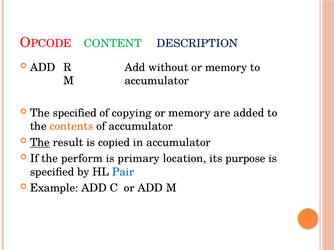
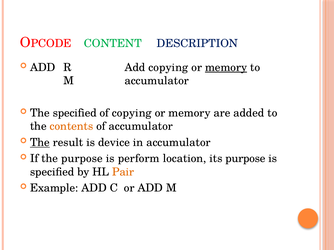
Add without: without -> copying (168, 68)
memory underline: none -> present (226, 68)
copied: copied -> device (114, 143)
the perform: perform -> purpose (82, 159)
primary: primary -> perform (139, 159)
Pair colour: blue -> orange (123, 172)
